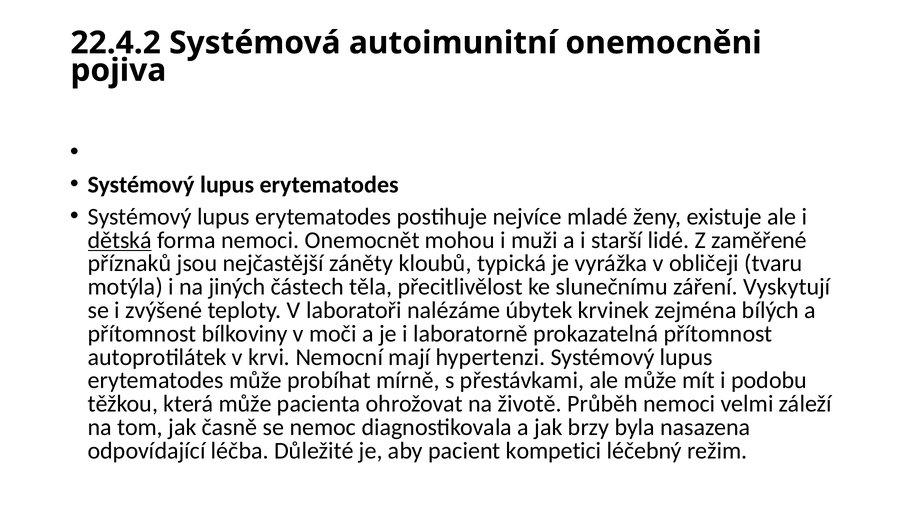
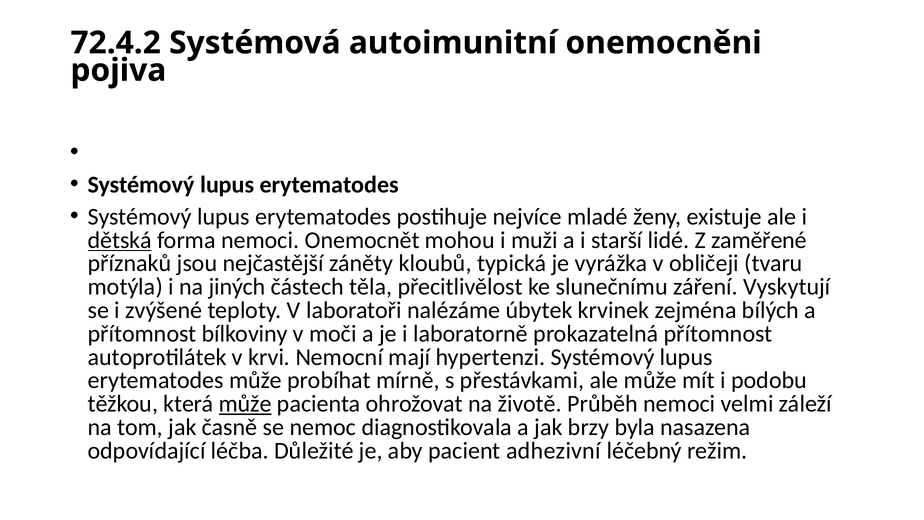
22.4.2: 22.4.2 -> 72.4.2 (116, 43)
může underline: none -> present (245, 404)
kompetici: kompetici -> adhezivní (553, 450)
